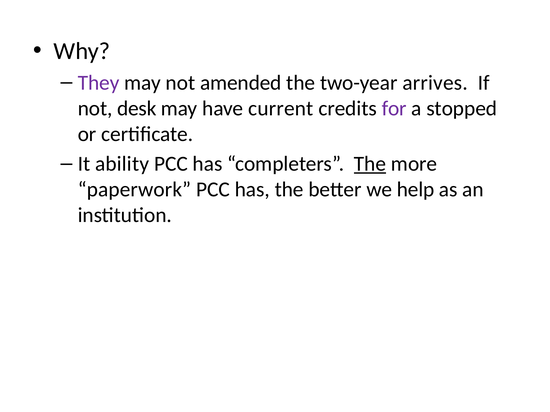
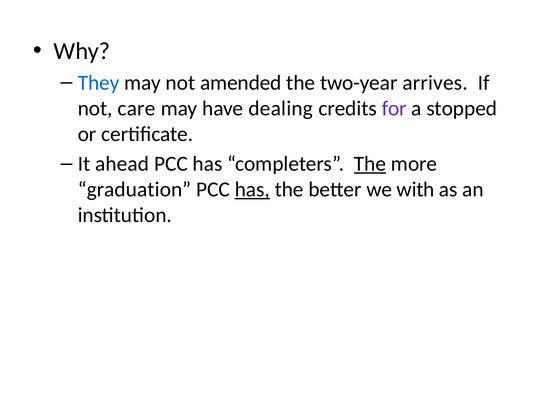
They colour: purple -> blue (99, 83)
desk: desk -> care (137, 108)
current: current -> dealing (281, 108)
ability: ability -> ahead (122, 164)
paperwork: paperwork -> graduation (134, 190)
has underline: none -> present (252, 190)
help: help -> with (416, 190)
